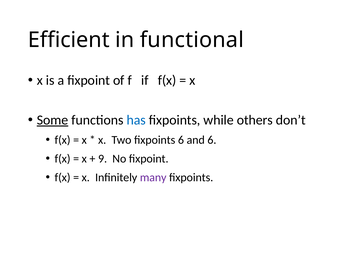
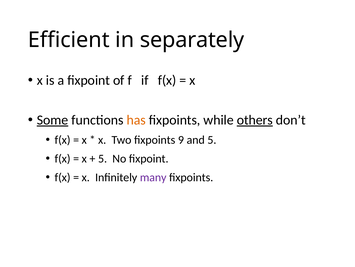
functional: functional -> separately (192, 40)
has colour: blue -> orange (136, 120)
others underline: none -> present (255, 120)
fixpoints 6: 6 -> 9 (181, 139)
and 6: 6 -> 5 (212, 139)
9: 9 -> 5 (103, 158)
